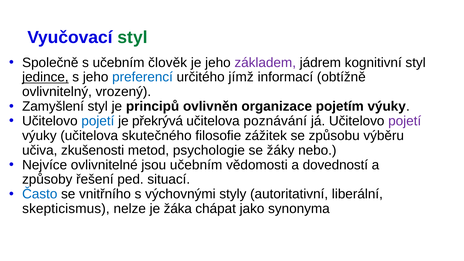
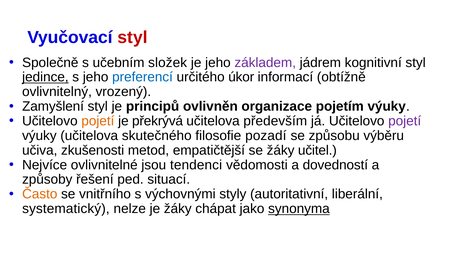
styl colour: green -> red (133, 38)
člověk: člověk -> složek (168, 63)
jímž: jímž -> úkor (241, 77)
pojetí colour: blue -> orange (98, 121)
poznávání: poznávání -> především (275, 121)
zážitek: zážitek -> pozadí (266, 136)
psychologie: psychologie -> empatičtější (209, 150)
nebo: nebo -> učitel (317, 150)
jsou učebním: učebním -> tendenci (196, 165)
Často colour: blue -> orange (40, 194)
skepticismus: skepticismus -> systematický (66, 209)
je žáka: žáka -> žáky (178, 209)
synonyma underline: none -> present (299, 209)
